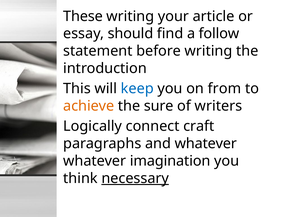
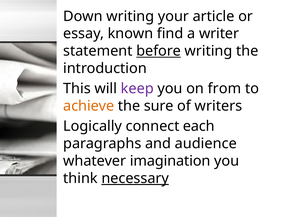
These: These -> Down (83, 16)
should: should -> known (130, 34)
follow: follow -> writer (219, 34)
before underline: none -> present (159, 51)
keep colour: blue -> purple (137, 88)
craft: craft -> each (199, 126)
and whatever: whatever -> audience (206, 143)
